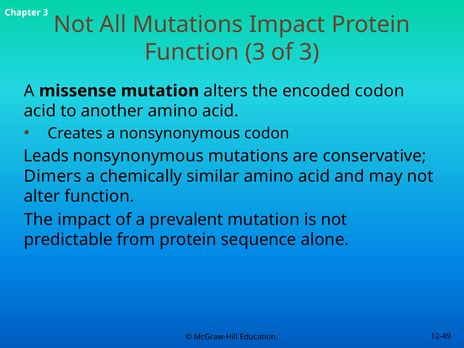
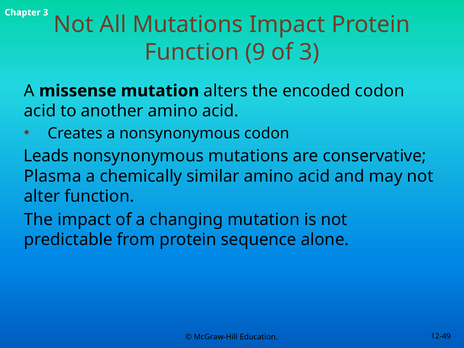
Function 3: 3 -> 9 (255, 52)
Dimers: Dimers -> Plasma (53, 176)
prevalent: prevalent -> changing (186, 220)
